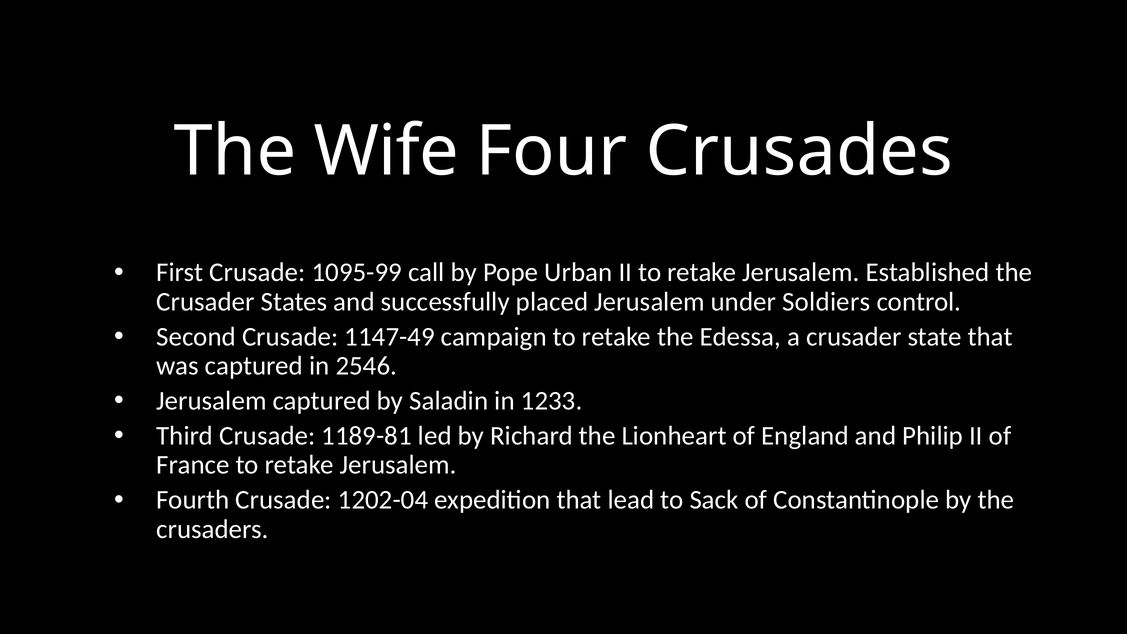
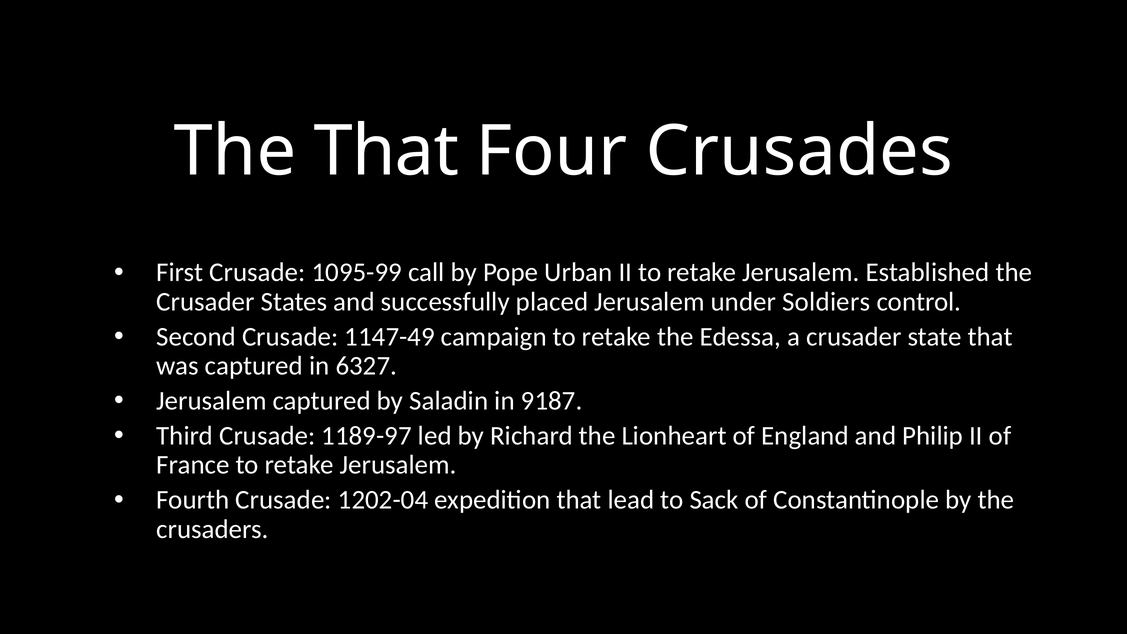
The Wife: Wife -> That (386, 152)
2546: 2546 -> 6327 (366, 366)
1233: 1233 -> 9187 (552, 401)
1189-81: 1189-81 -> 1189-97 (367, 436)
